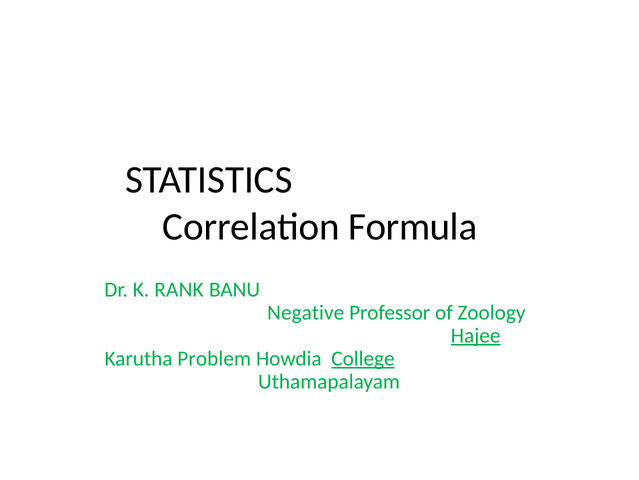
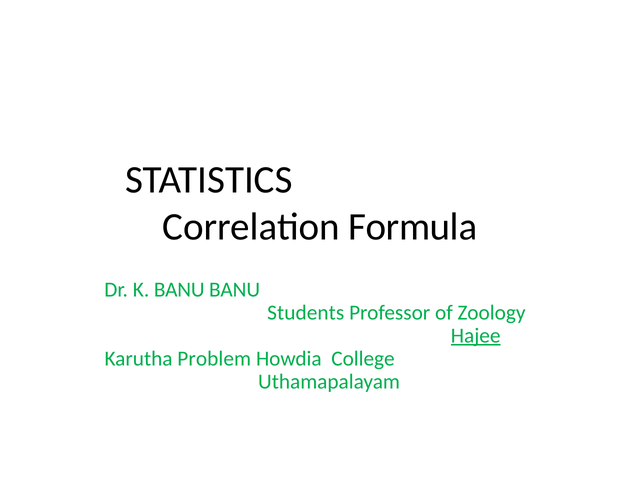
K RANK: RANK -> BANU (179, 289)
Negative: Negative -> Students (306, 312)
College underline: present -> none (363, 358)
